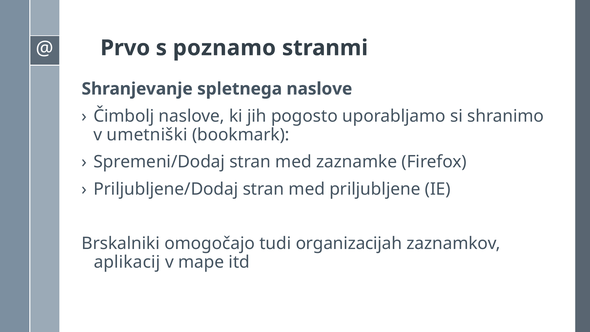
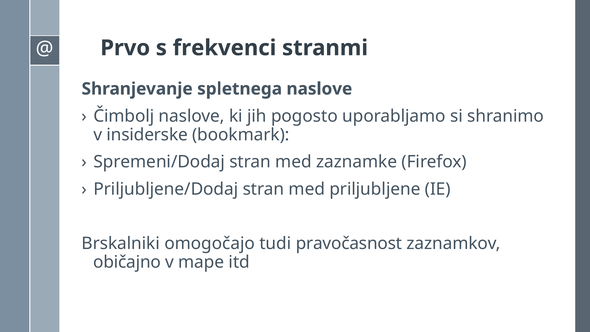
poznamo: poznamo -> frekvenci (224, 48)
umetniški: umetniški -> insiderske (147, 135)
organizacijah: organizacijah -> pravočasnost (349, 243)
aplikacij: aplikacij -> običajno (127, 262)
